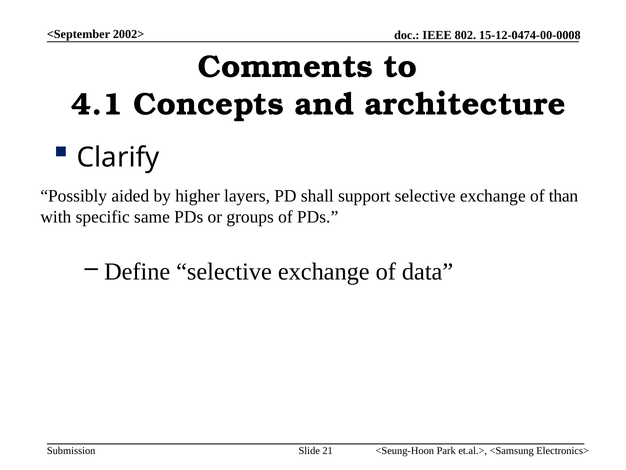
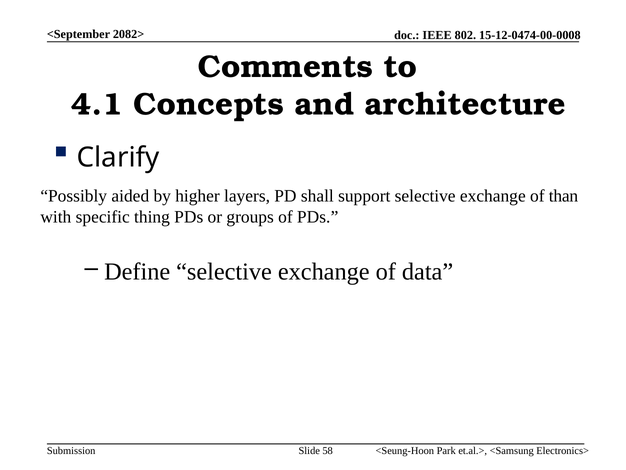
2002>: 2002> -> 2082> (129, 34)
same: same -> thing (152, 217)
21: 21 -> 58 (328, 450)
